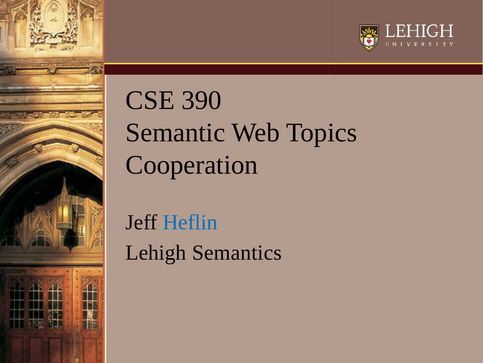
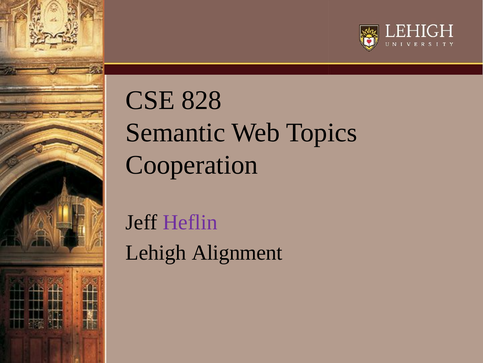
390: 390 -> 828 (201, 100)
Heflin colour: blue -> purple (190, 222)
Semantics: Semantics -> Alignment (237, 252)
